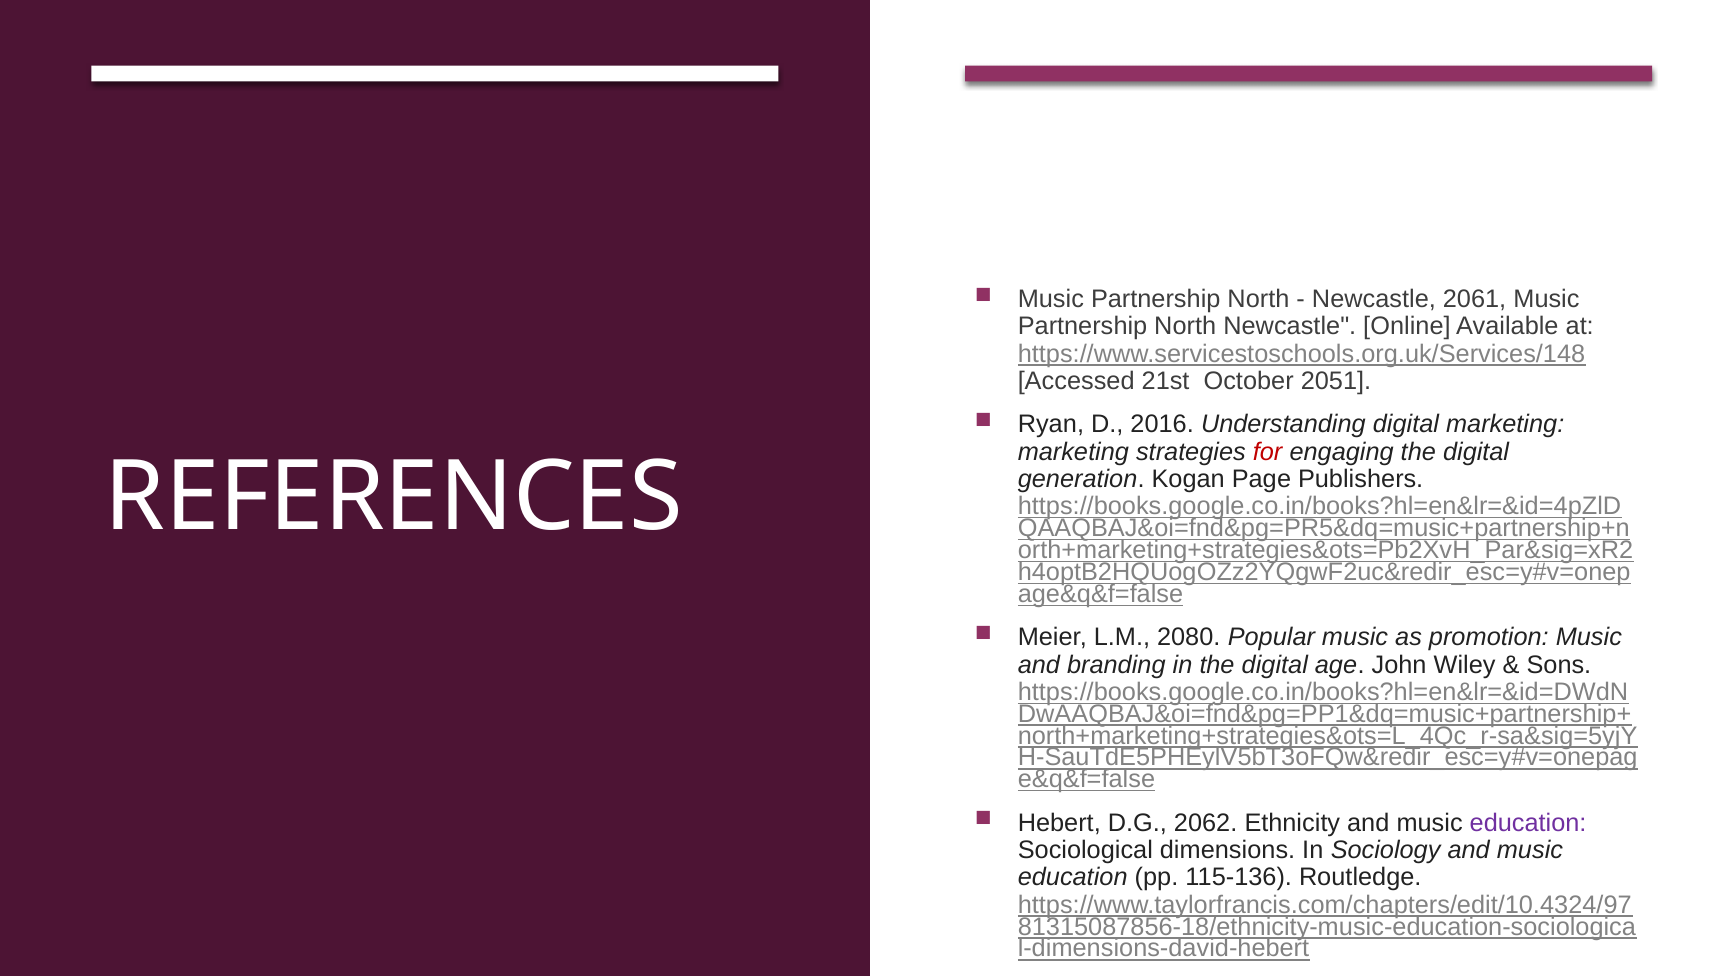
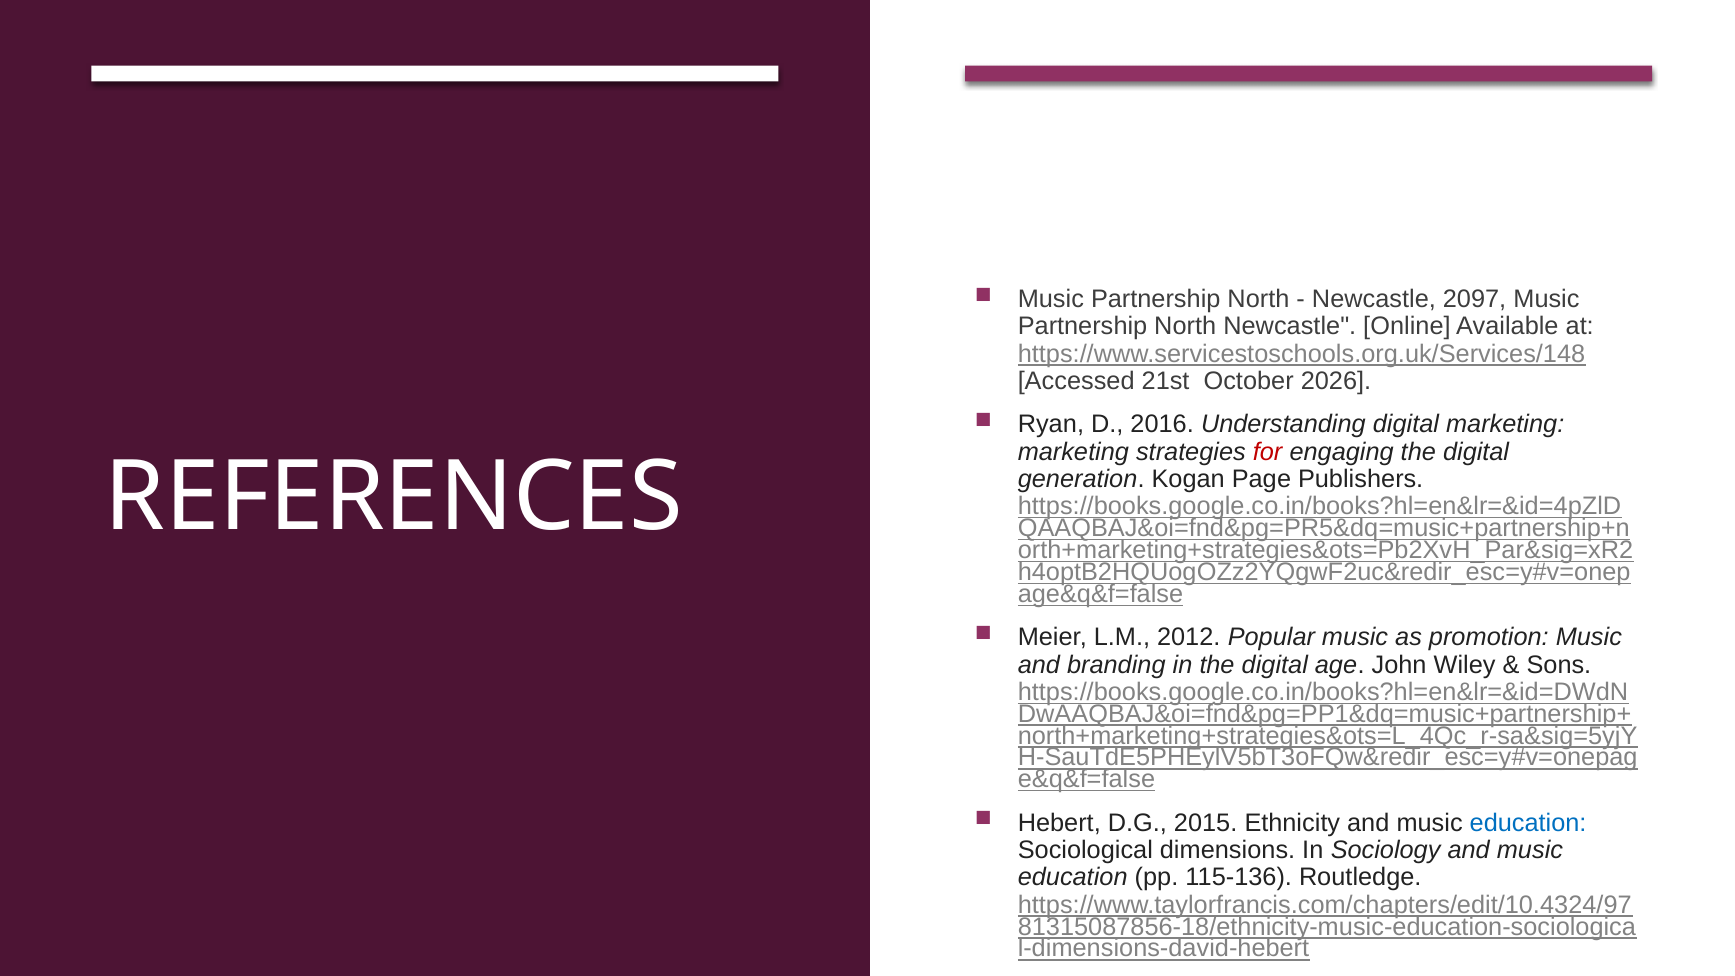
2061: 2061 -> 2097 (1475, 299)
2051: 2051 -> 2026 (1336, 381)
2080: 2080 -> 2012 (1189, 637)
2062: 2062 -> 2015 (1206, 823)
education colour: purple -> blue (1528, 823)
